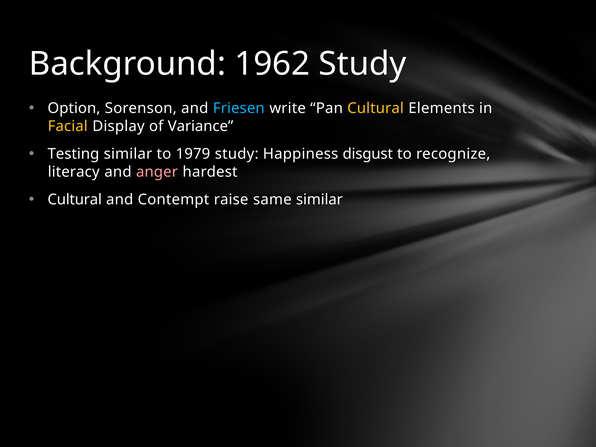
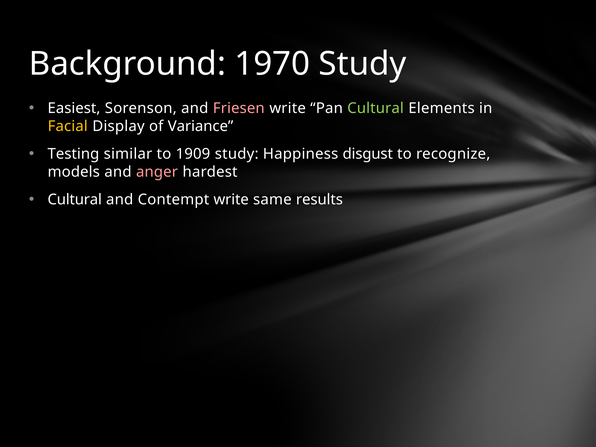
1962: 1962 -> 1970 (272, 64)
Option: Option -> Easiest (74, 108)
Friesen colour: light blue -> pink (239, 108)
Cultural colour: yellow -> light green (376, 108)
1979: 1979 -> 1909 (193, 154)
literacy: literacy -> models (74, 172)
Contempt raise: raise -> write (231, 200)
same similar: similar -> results (319, 200)
